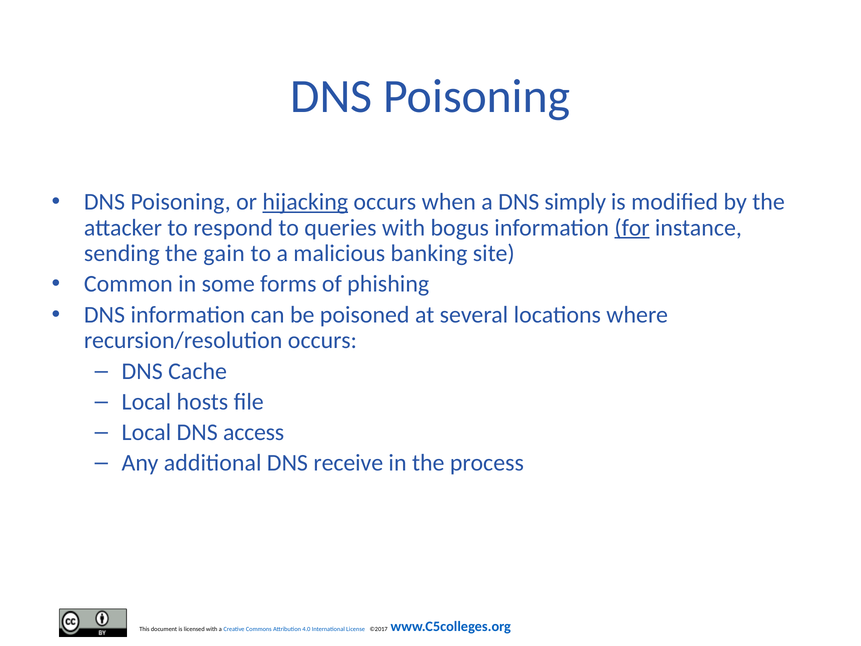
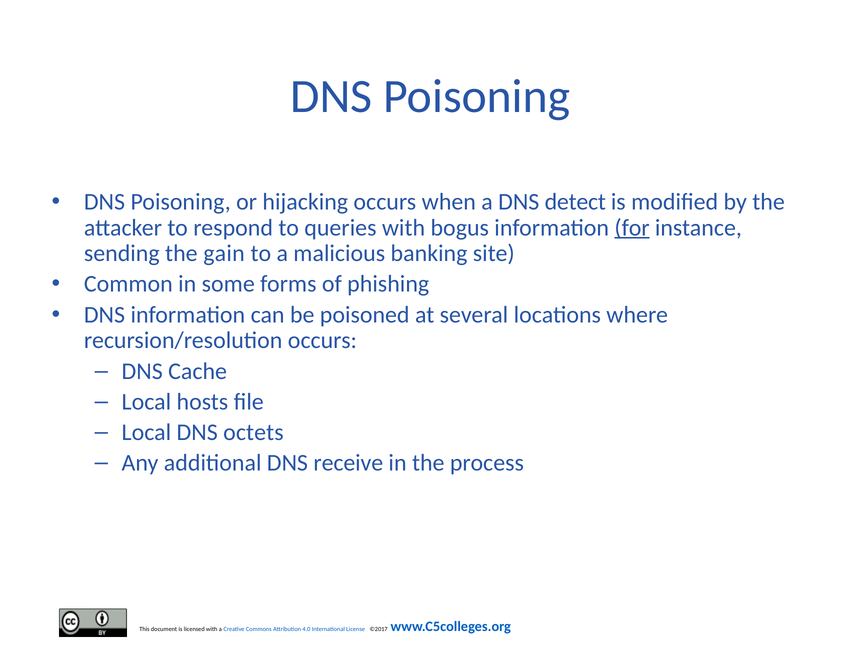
hijacking underline: present -> none (305, 202)
simply: simply -> detect (575, 202)
access: access -> octets (253, 432)
